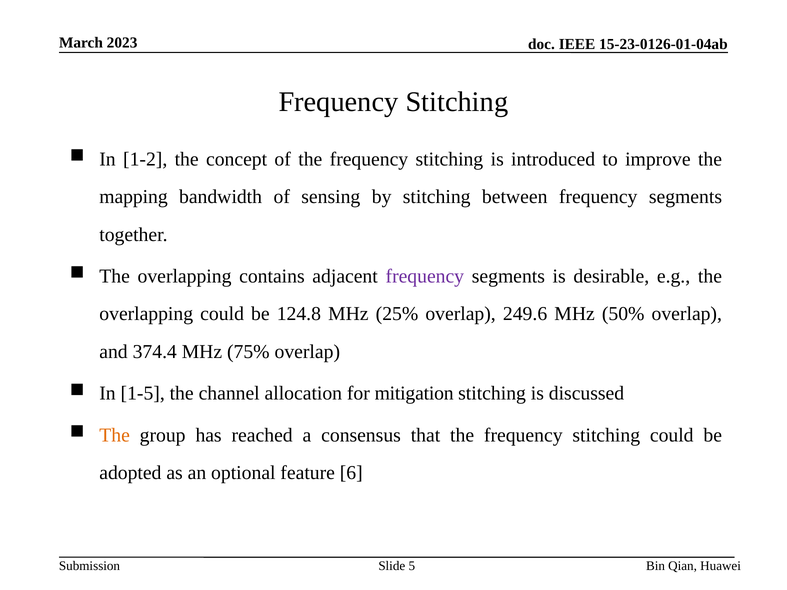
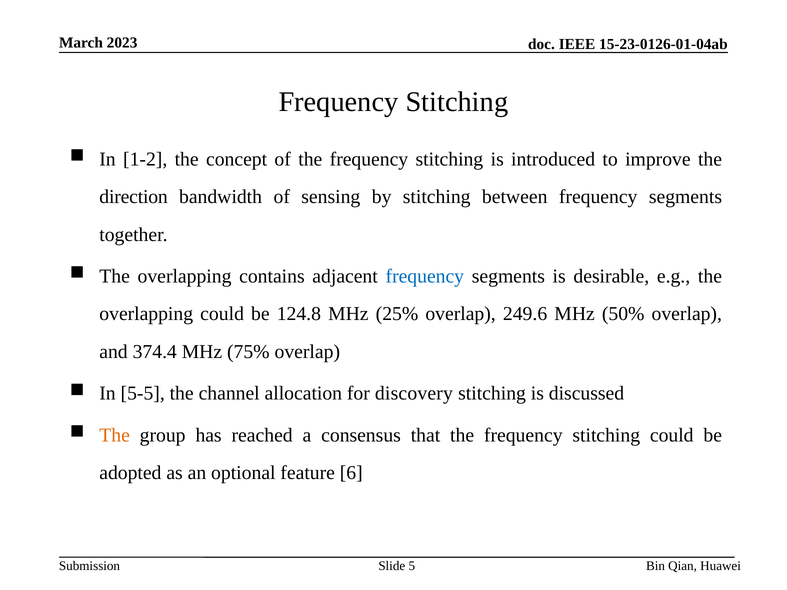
mapping: mapping -> direction (134, 197)
frequency colour: purple -> blue (425, 276)
1-5: 1-5 -> 5-5 (143, 394)
mitigation: mitigation -> discovery (414, 394)
